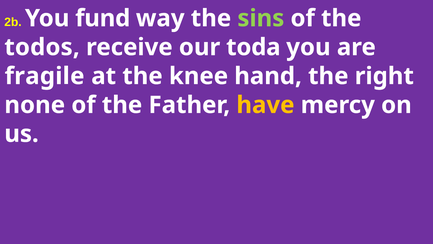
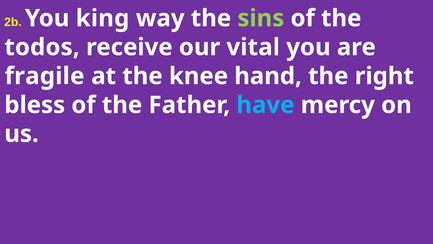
fund: fund -> king (103, 18)
toda: toda -> vital (253, 47)
none: none -> bless (35, 105)
have colour: yellow -> light blue (265, 105)
